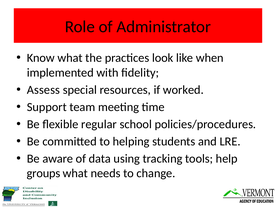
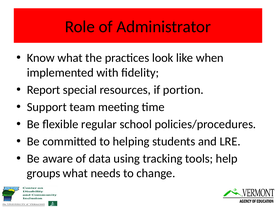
Assess: Assess -> Report (44, 90)
worked: worked -> portion (183, 90)
